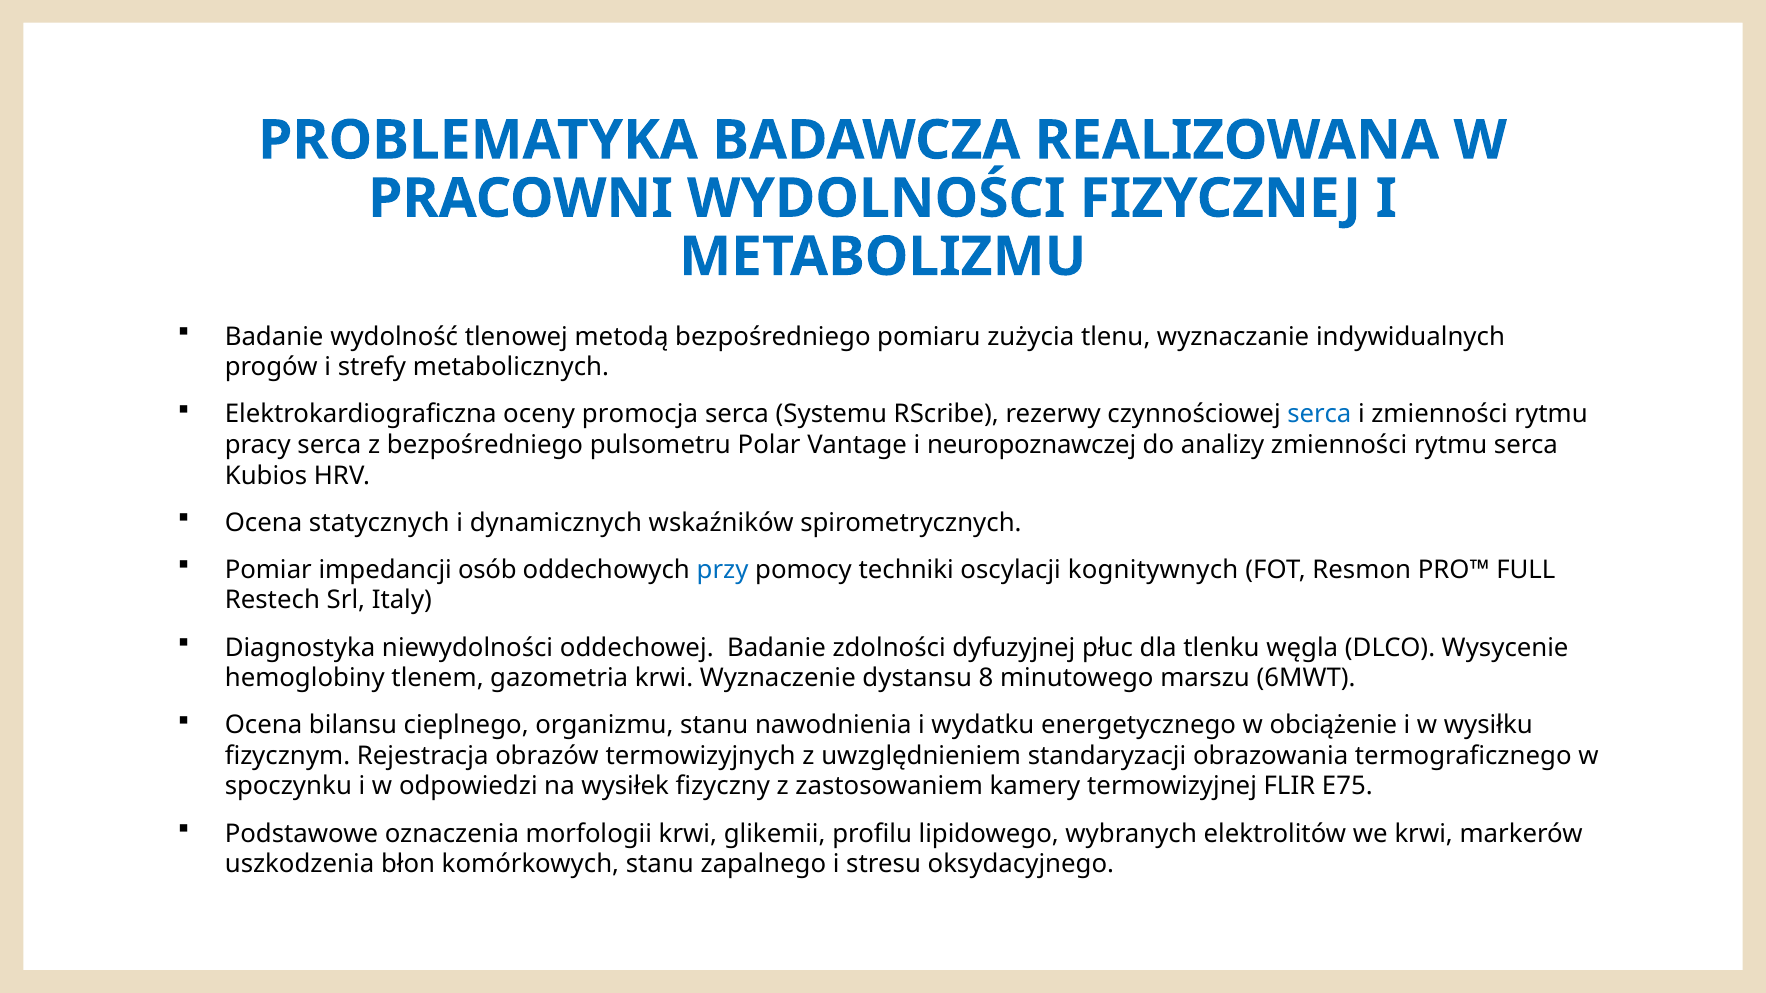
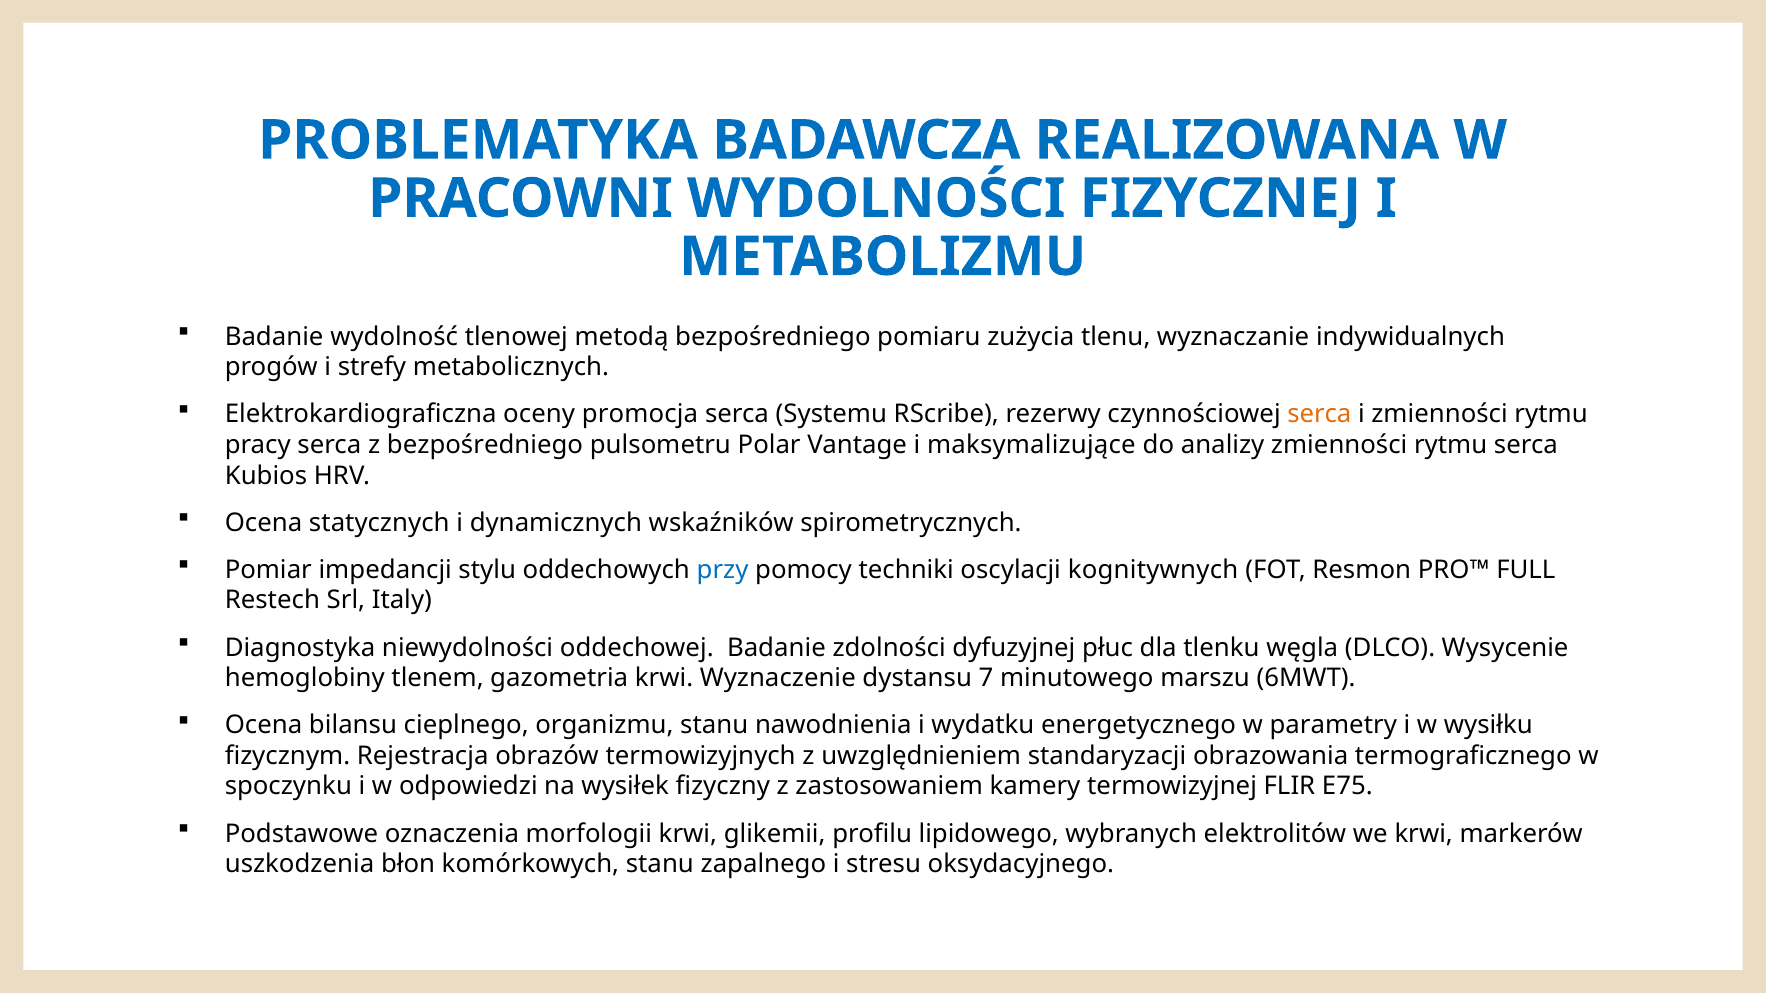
serca colour: blue -> orange (1319, 415)
neuropoznawczej: neuropoznawczej -> maksymalizujące (1031, 445)
osób: osób -> stylu (487, 570)
8: 8 -> 7 (986, 678)
obciążenie: obciążenie -> parametry (1333, 725)
